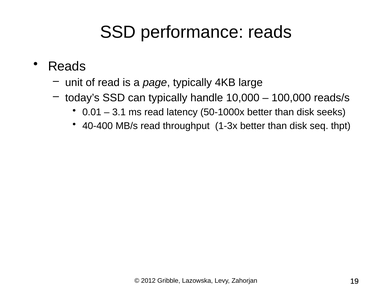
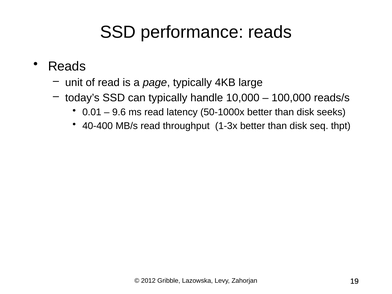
3.1: 3.1 -> 9.6 (119, 112)
